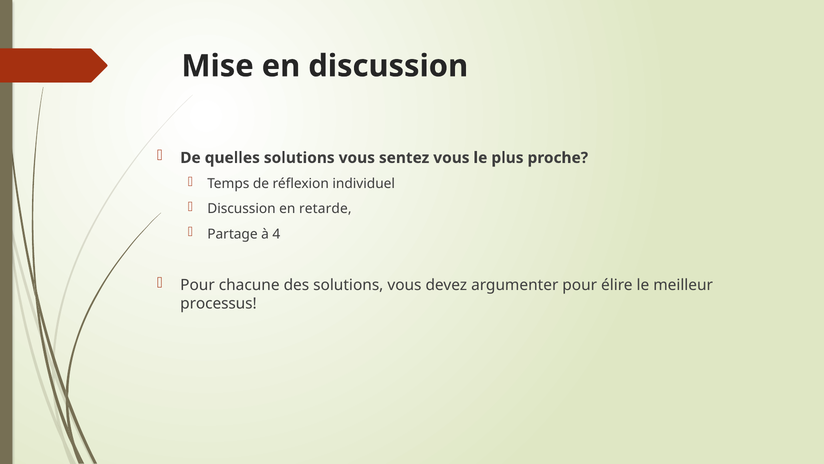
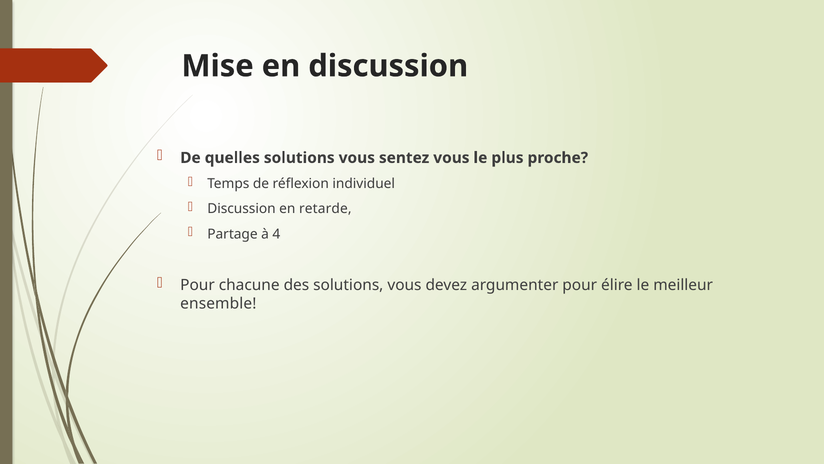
processus: processus -> ensemble (218, 304)
